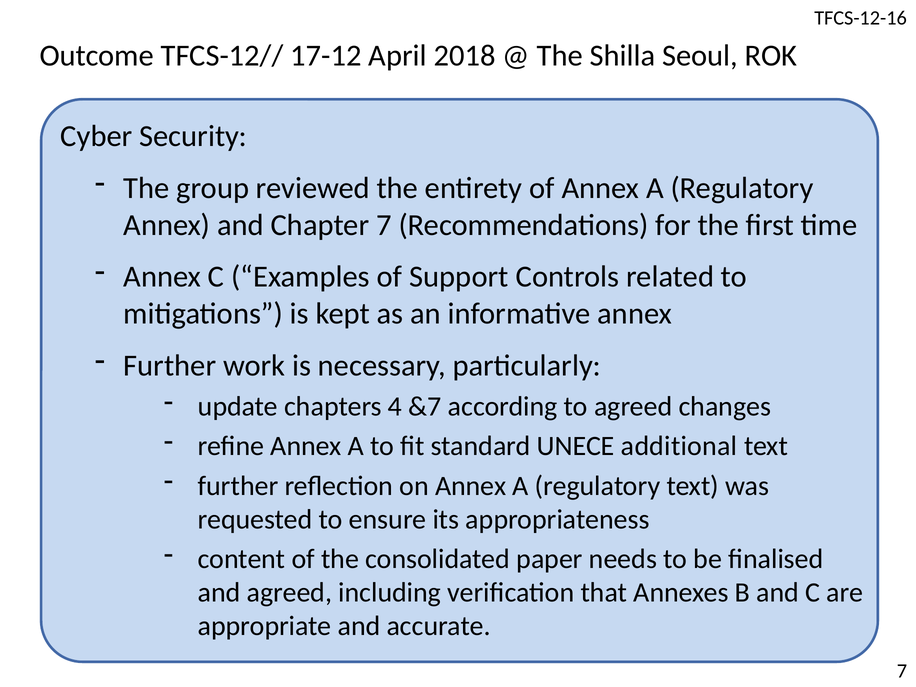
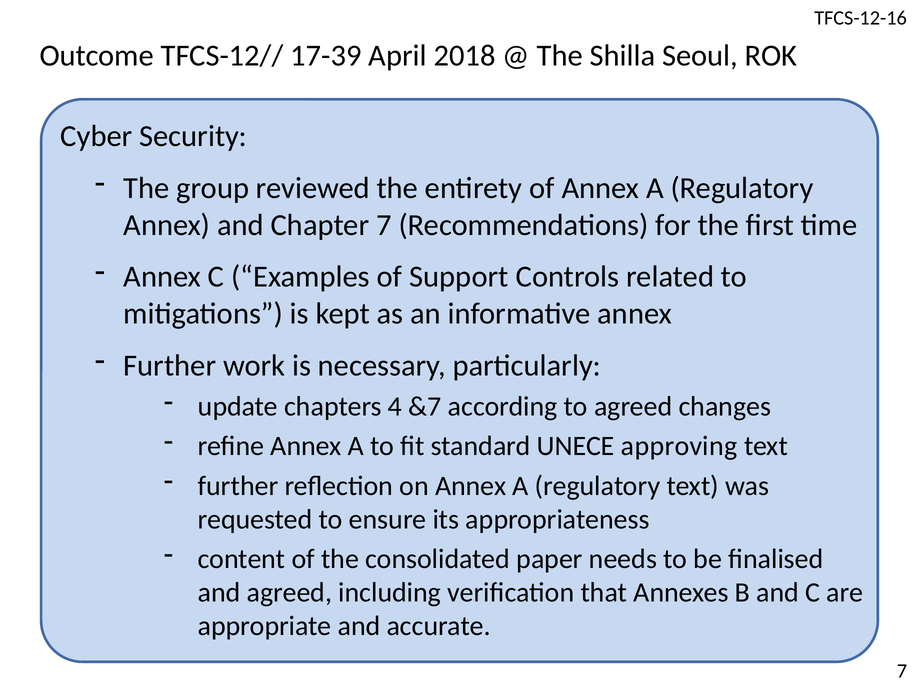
17-12: 17-12 -> 17-39 (326, 55)
additional: additional -> approving (679, 446)
